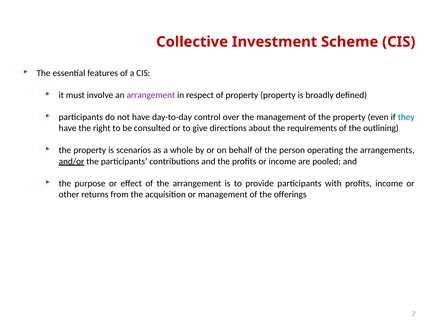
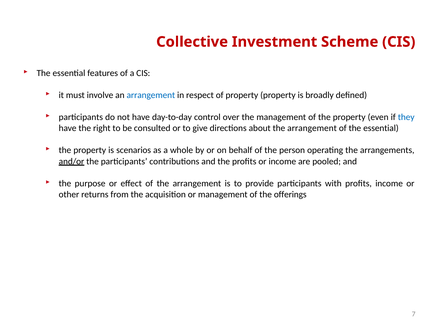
arrangement colour: purple -> blue (151, 95)
about the requirements: requirements -> arrangement (312, 128)
of the outlining: outlining -> essential (381, 128)
